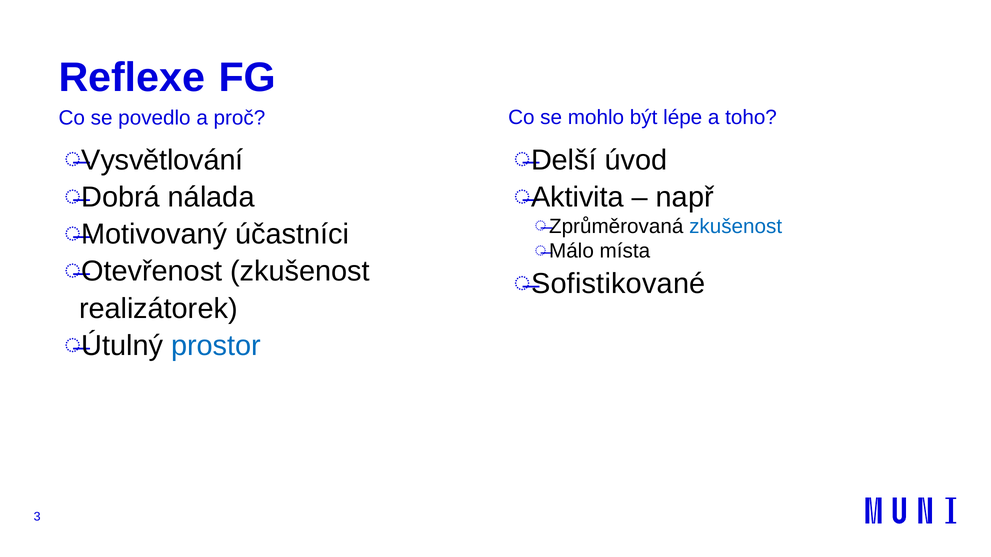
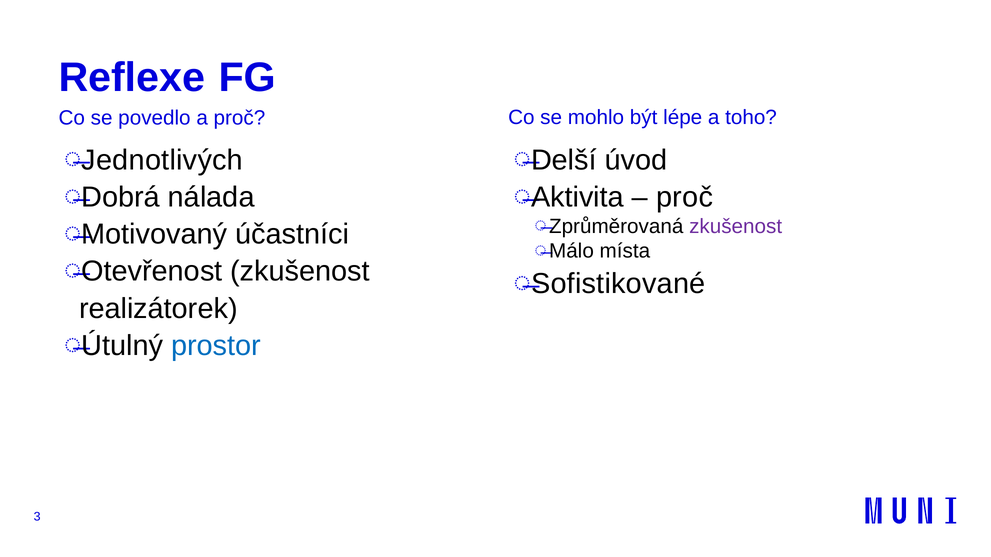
Vysvětlování: Vysvětlování -> Jednotlivých (162, 160)
např: např -> proč (685, 197)
zkušenost colour: blue -> purple (736, 226)
